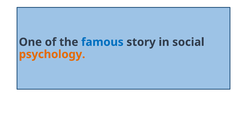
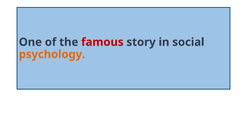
famous colour: blue -> red (102, 42)
